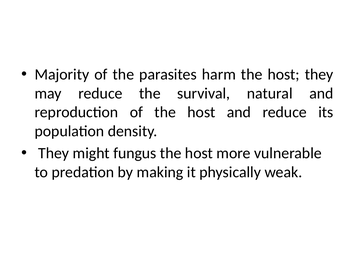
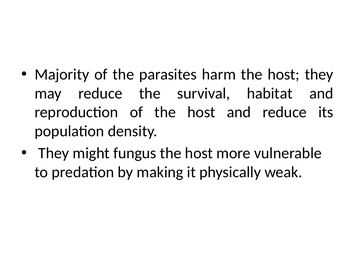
natural: natural -> habitat (270, 93)
